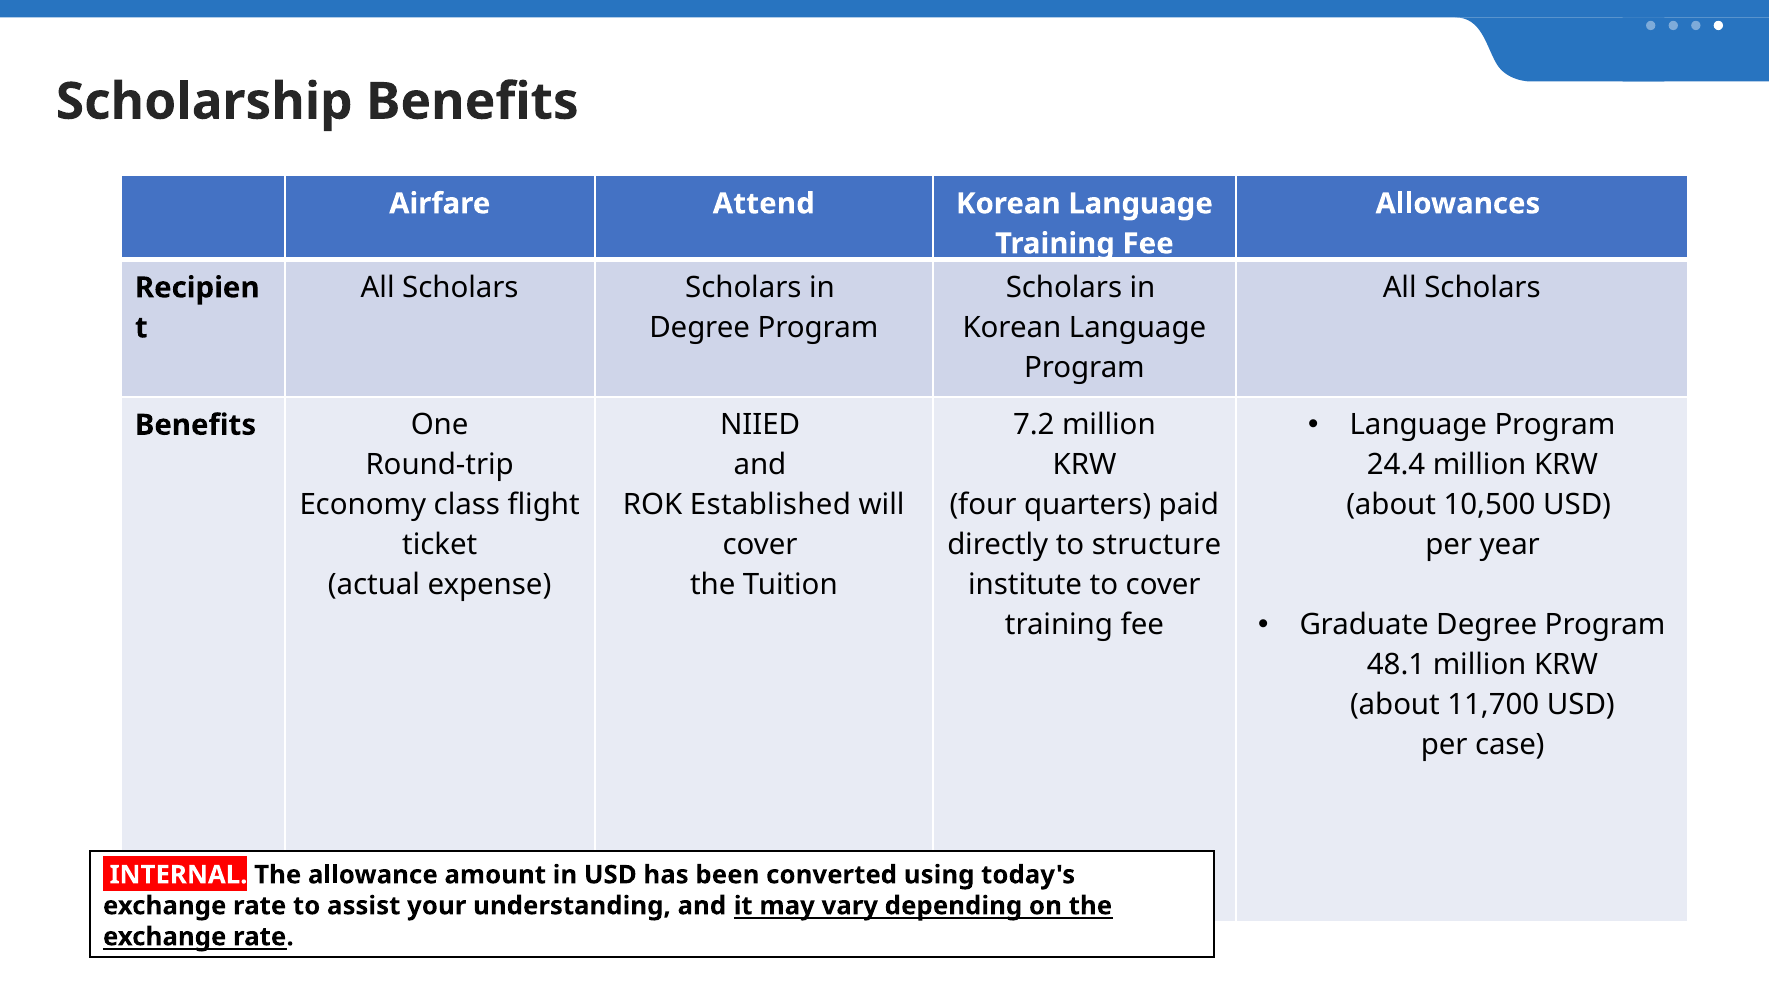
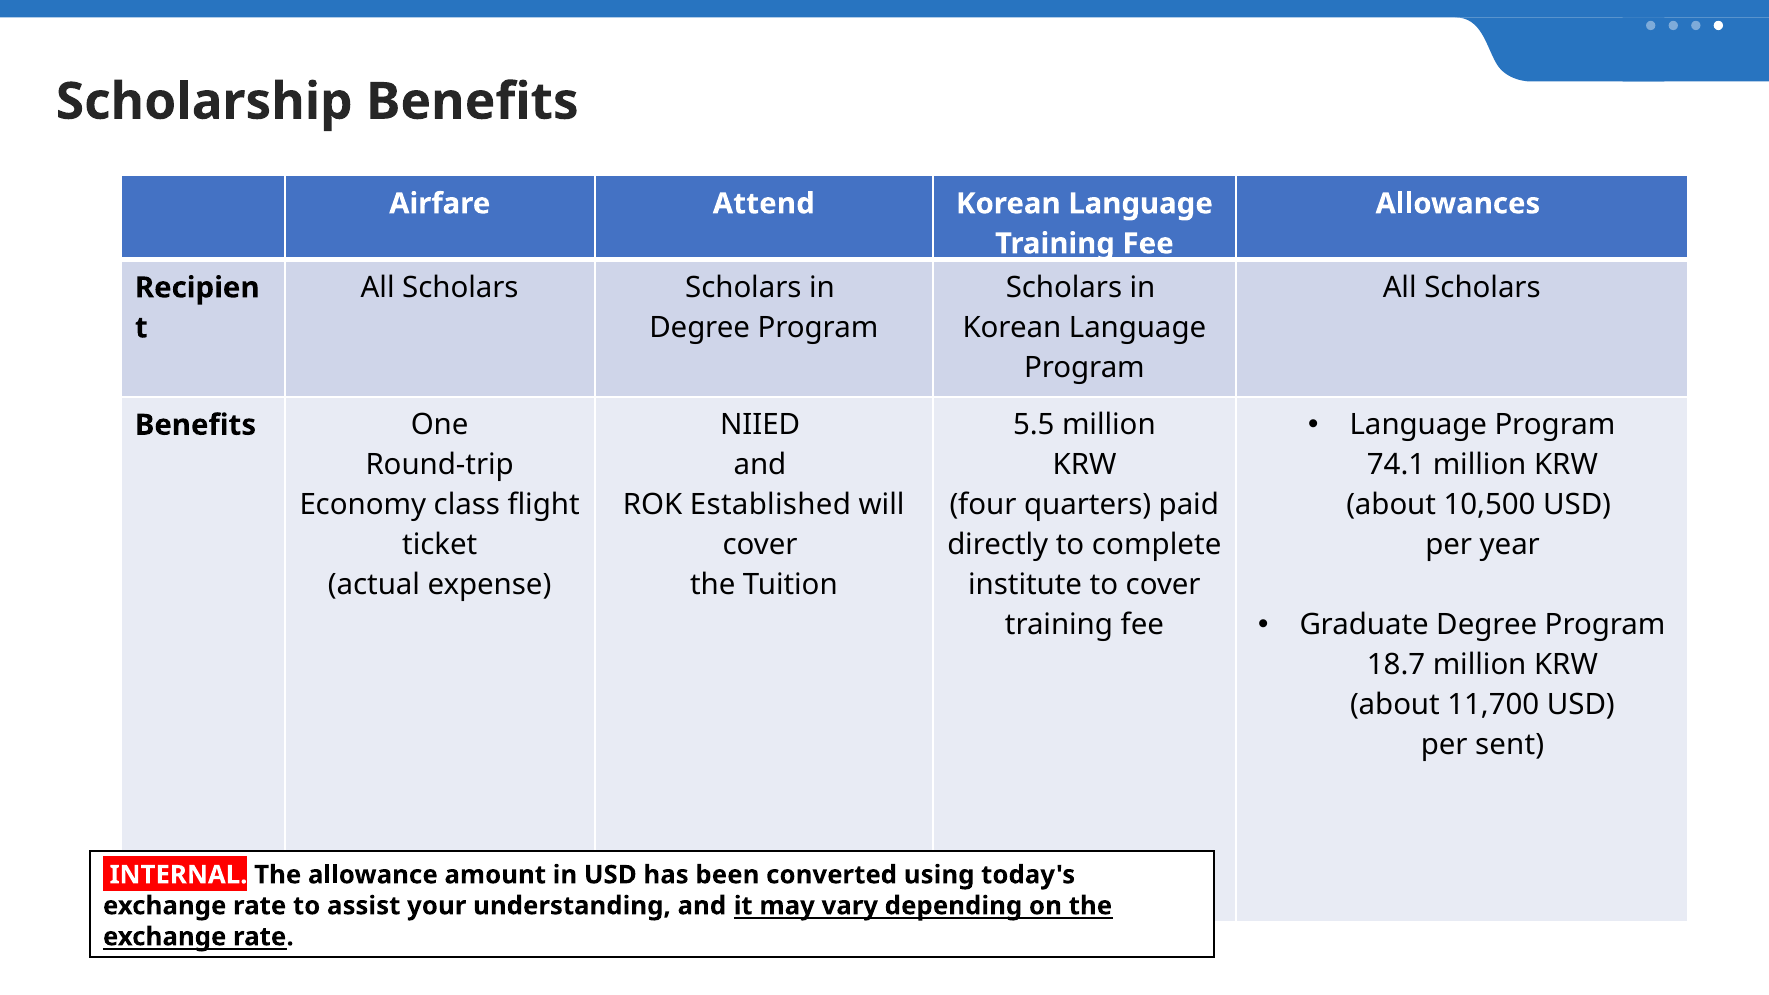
7.2: 7.2 -> 5.5 (1034, 425)
24.4: 24.4 -> 74.1 (1396, 465)
structure: structure -> complete (1157, 545)
48.1: 48.1 -> 18.7 (1396, 665)
case: case -> sent (1510, 745)
